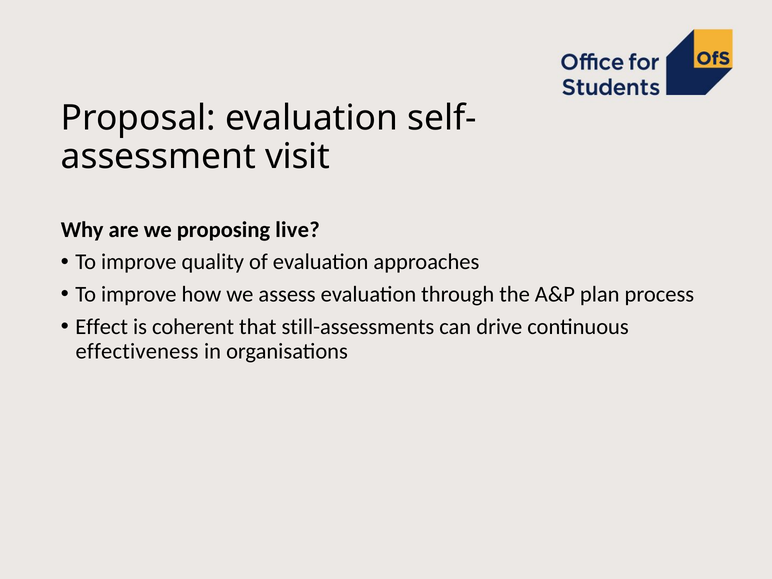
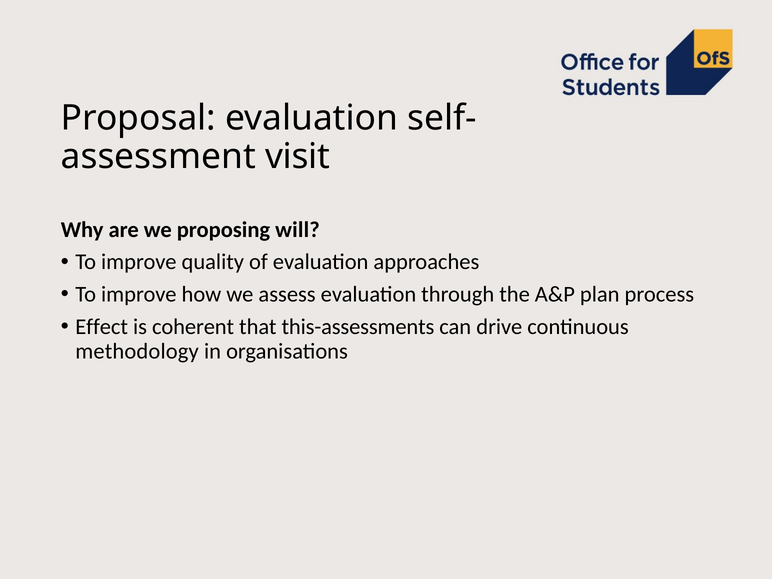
live: live -> will (298, 230)
still-assessments: still-assessments -> this-assessments (358, 327)
effectiveness: effectiveness -> methodology (137, 351)
